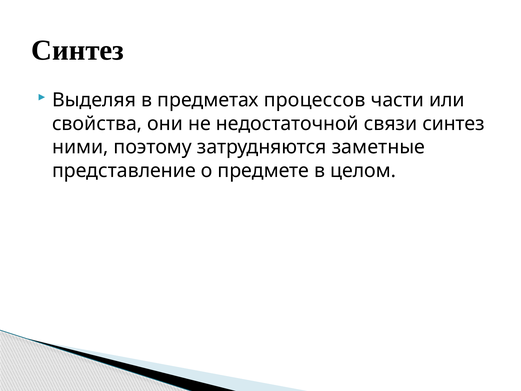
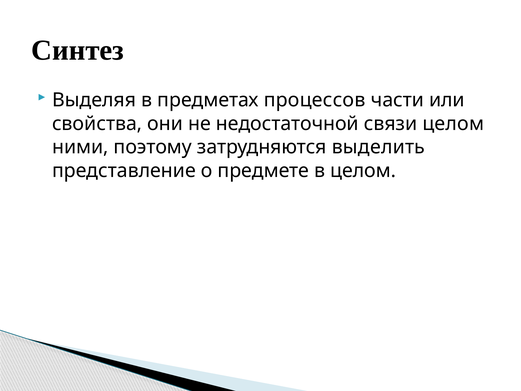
связи синтез: синтез -> целом (453, 124)
заметные: заметные -> выделить (378, 147)
